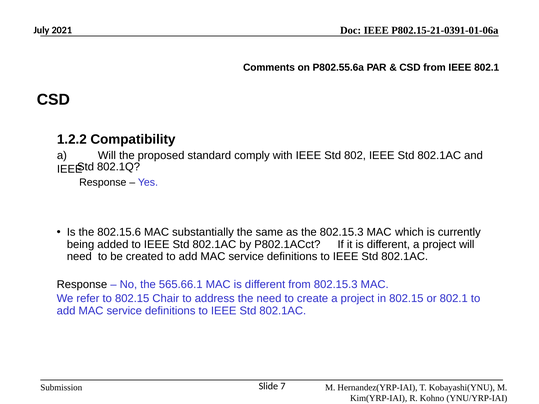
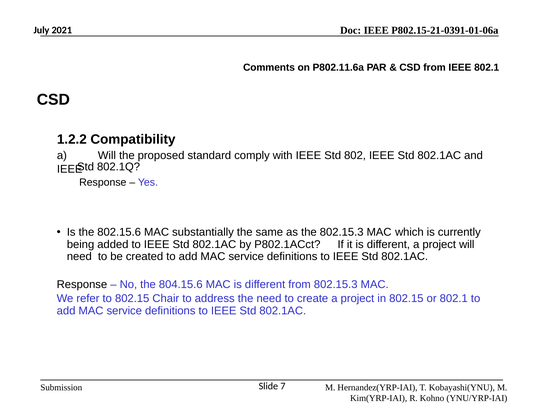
P802.55.6a: P802.55.6a -> P802.11.6a (338, 67)
565.66.1: 565.66.1 -> 804.15.6 (181, 285)
